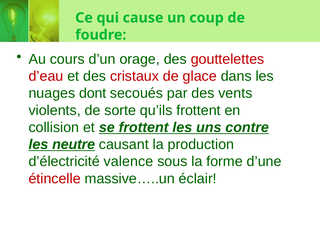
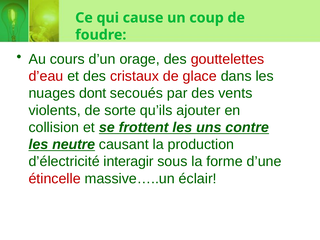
qu’ils frottent: frottent -> ajouter (198, 110)
valence: valence -> interagir (129, 162)
